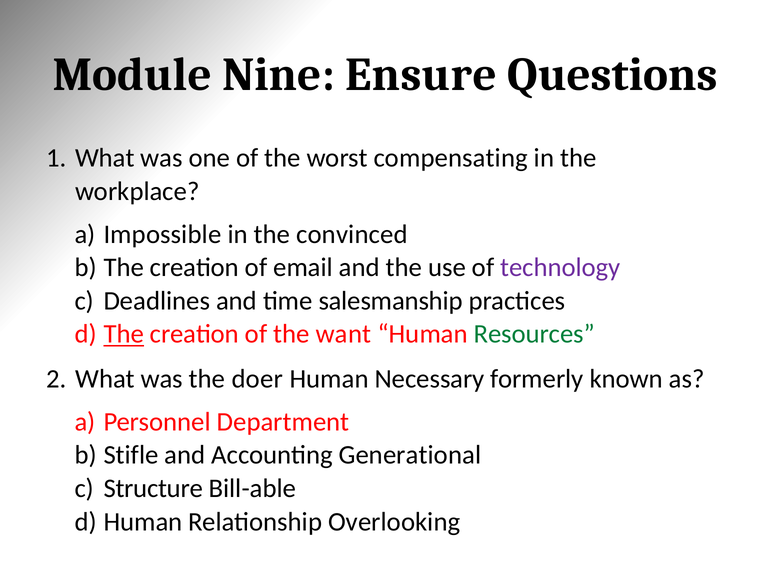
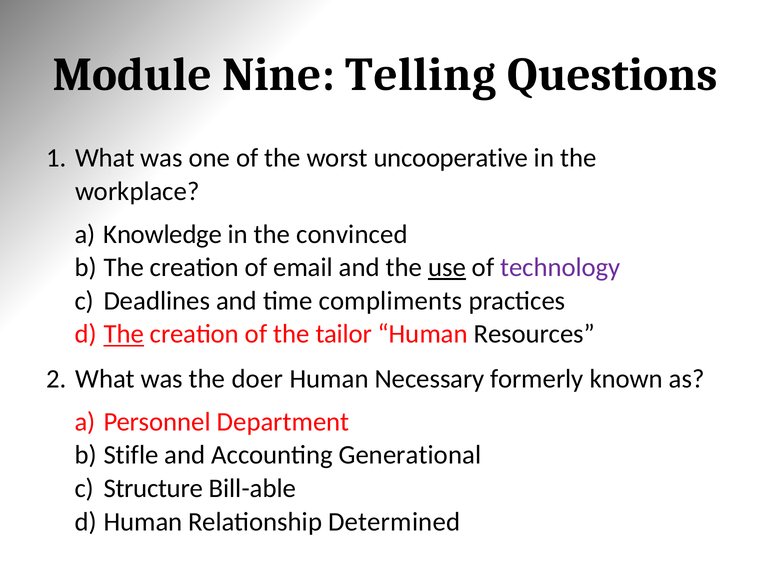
Ensure: Ensure -> Telling (421, 75)
compensating: compensating -> uncooperative (451, 158)
Impossible: Impossible -> Knowledge (163, 234)
use underline: none -> present (447, 267)
salesmanship: salesmanship -> compliments (390, 300)
want: want -> tailor (344, 334)
Resources colour: green -> black (534, 334)
Overlooking: Overlooking -> Determined (394, 521)
